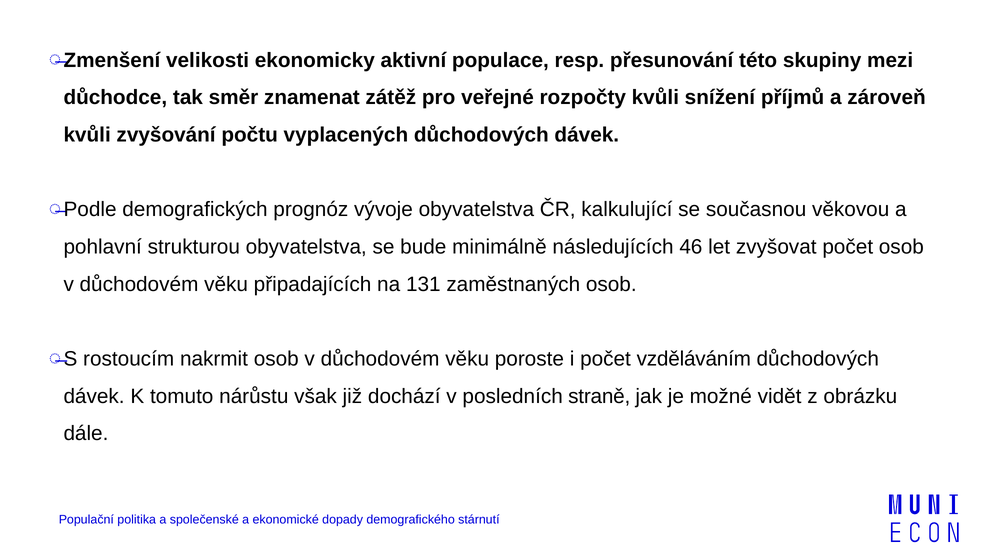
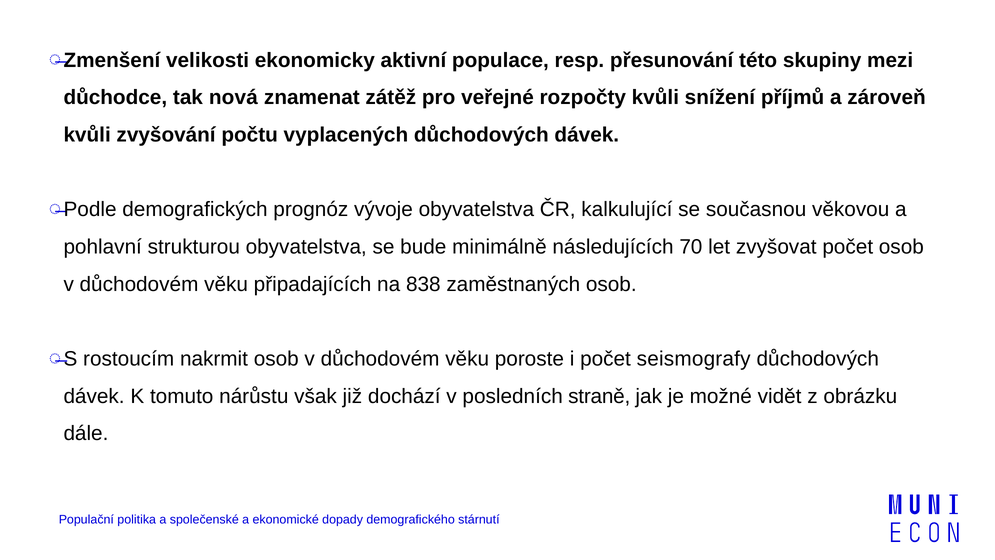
směr: směr -> nová (233, 98)
46: 46 -> 70 (691, 247)
131: 131 -> 838 (423, 284)
vzděláváním: vzděláváním -> seismografy (694, 359)
